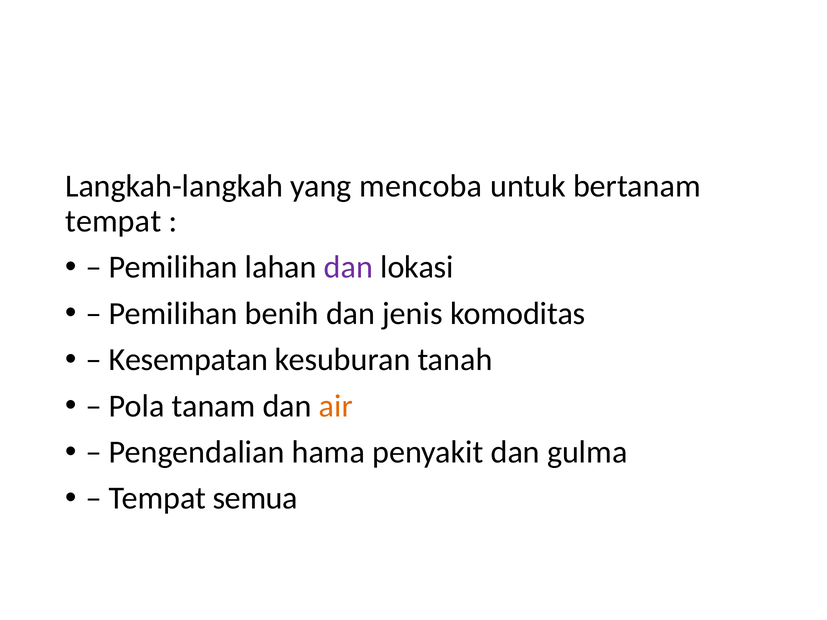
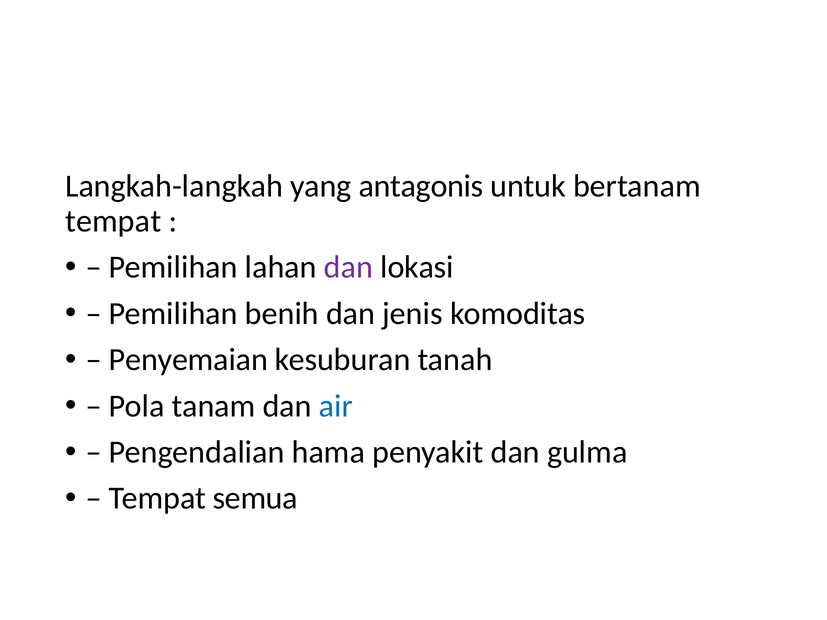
mencoba: mencoba -> antagonis (421, 186)
Kesempatan: Kesempatan -> Penyemaian (188, 360)
air colour: orange -> blue (336, 406)
